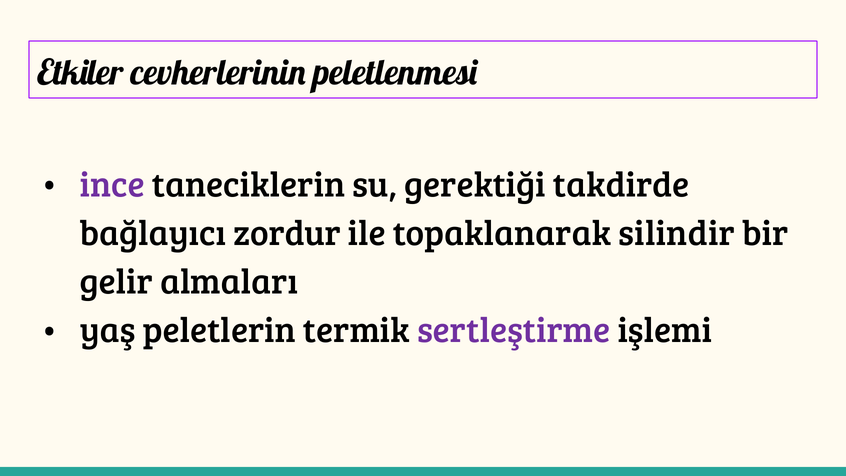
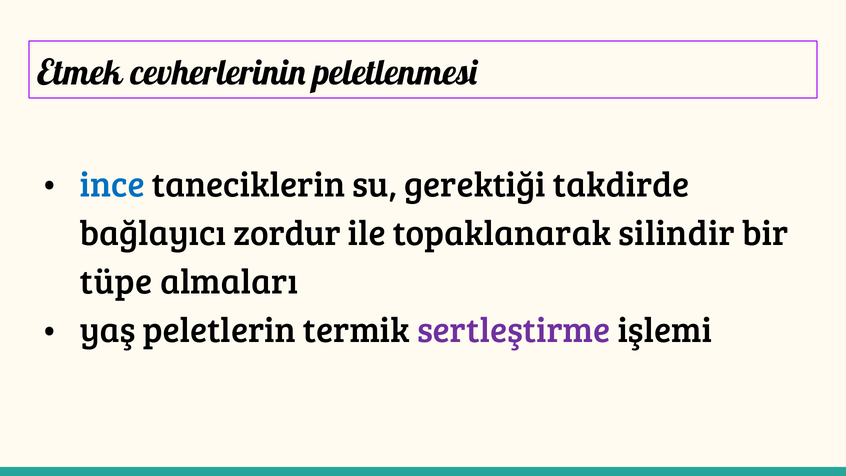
Etkiler: Etkiler -> Etmek (80, 73)
ince colour: purple -> blue (112, 185)
gelir: gelir -> tüpe (116, 282)
